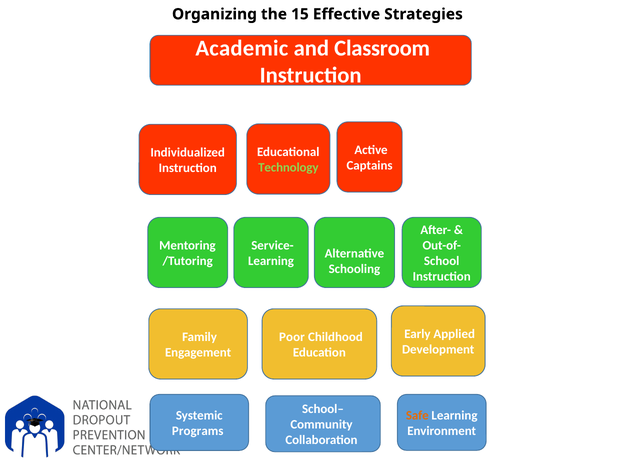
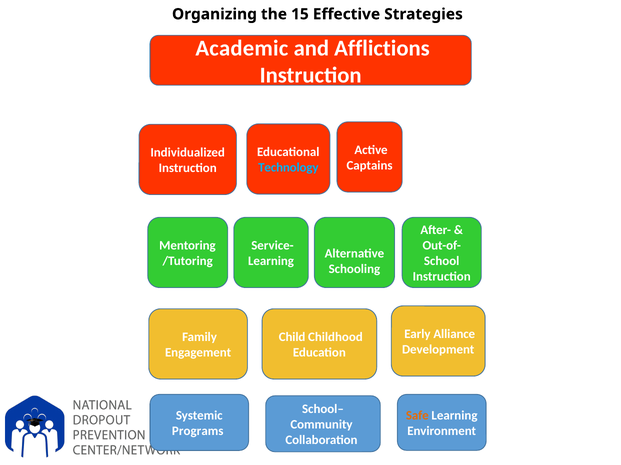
Classroom: Classroom -> Afflictions (382, 48)
Technology colour: light green -> light blue (288, 168)
Applied: Applied -> Alliance (454, 335)
Poor: Poor -> Child (292, 338)
